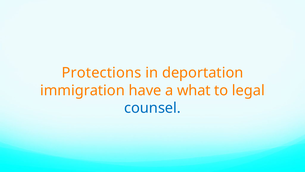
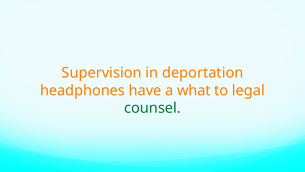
Protections: Protections -> Supervision (102, 73)
immigration: immigration -> headphones (82, 90)
counsel colour: blue -> green (153, 108)
